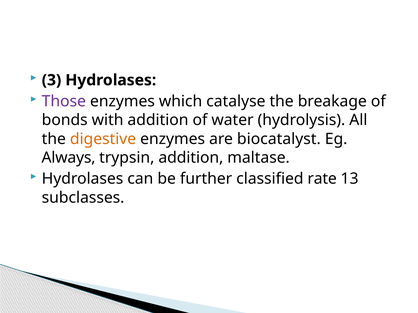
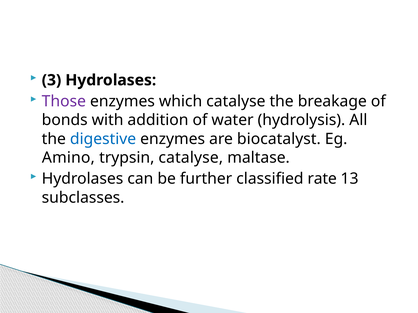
digestive colour: orange -> blue (103, 139)
Always: Always -> Amino (68, 158)
trypsin addition: addition -> catalyse (191, 158)
